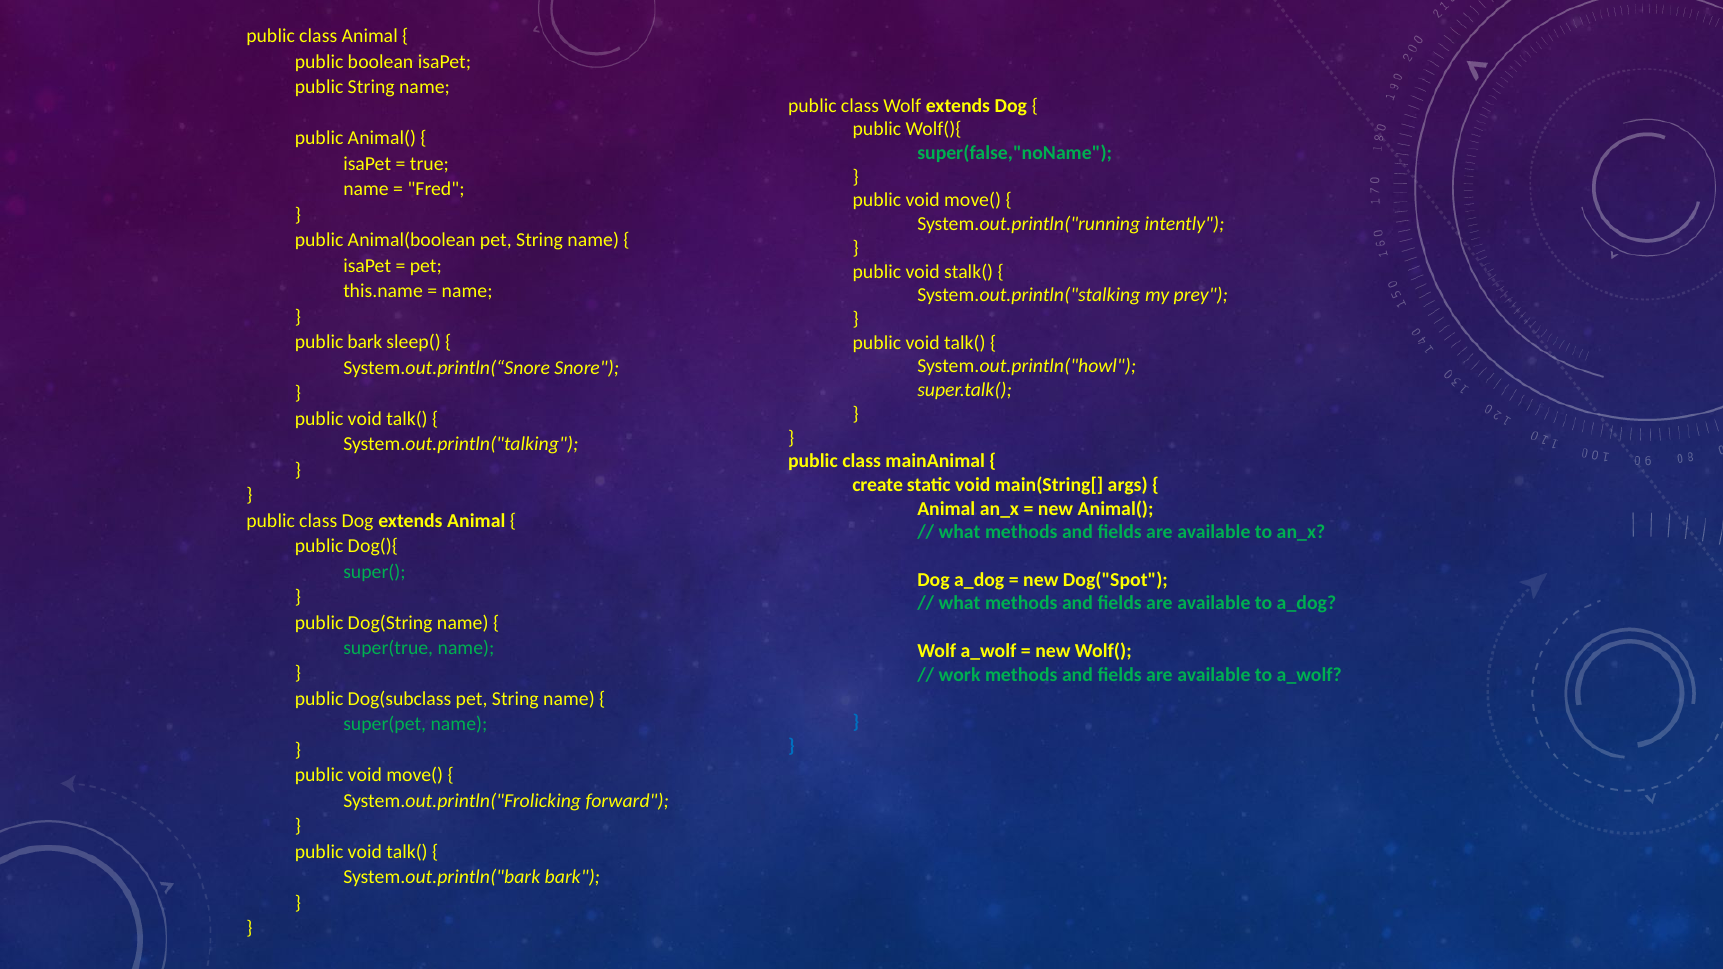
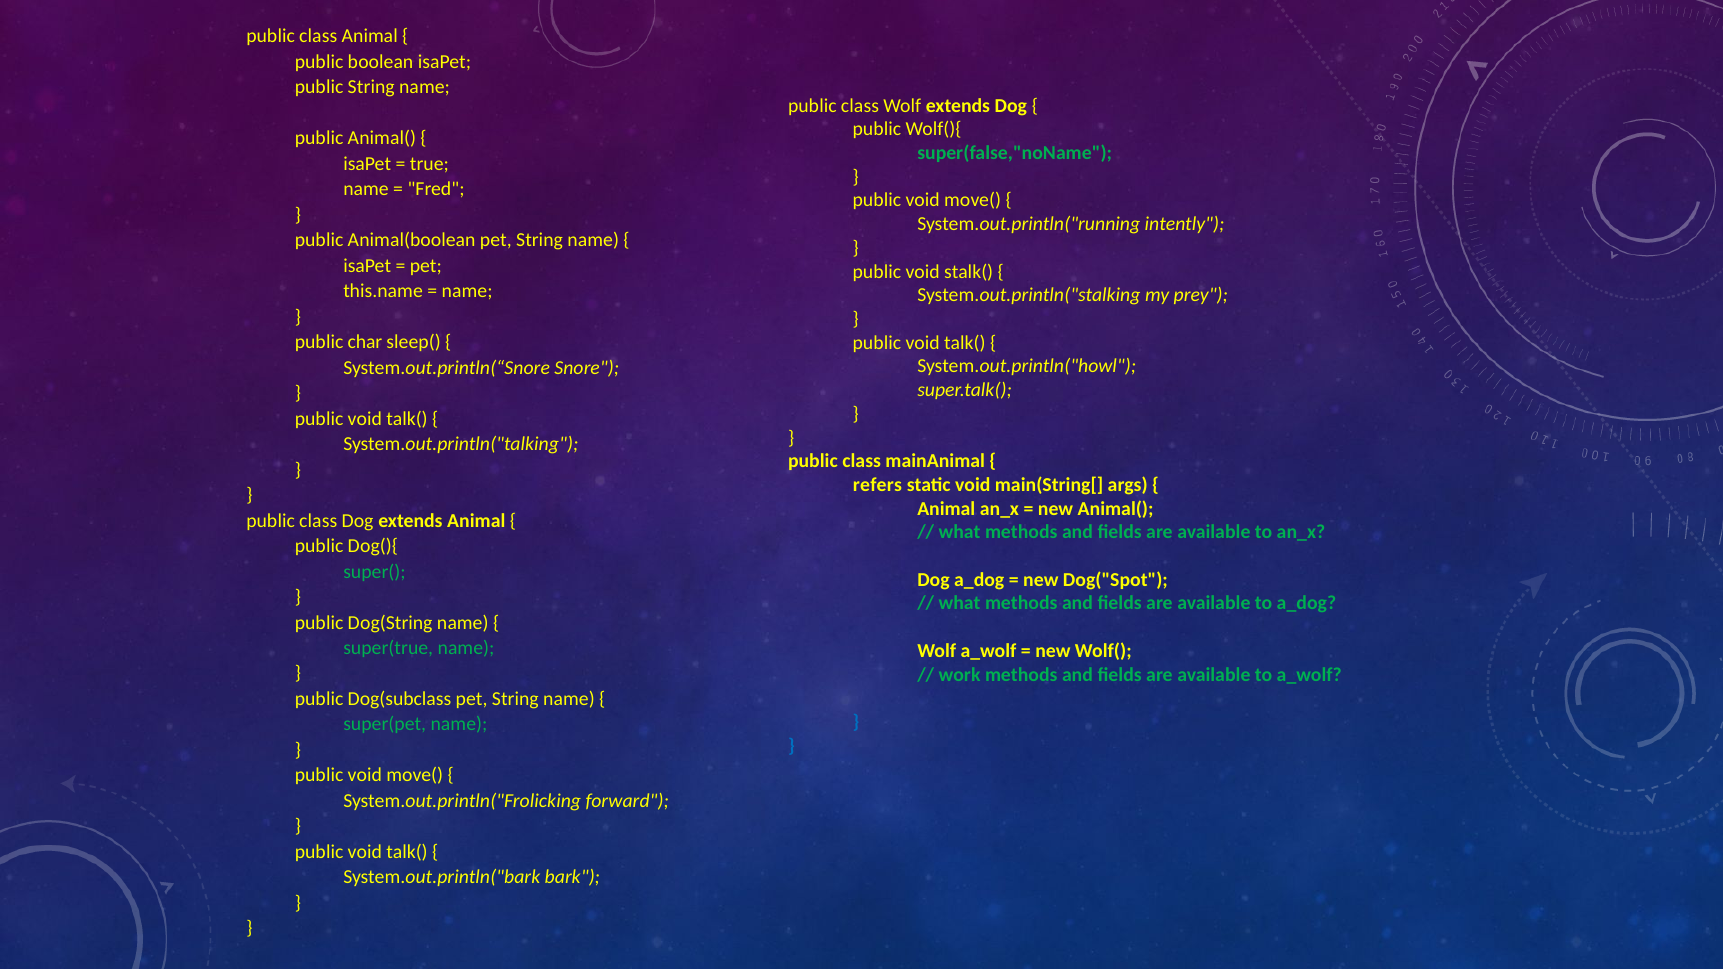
public bark: bark -> char (365, 342)
create: create -> refers (877, 485)
